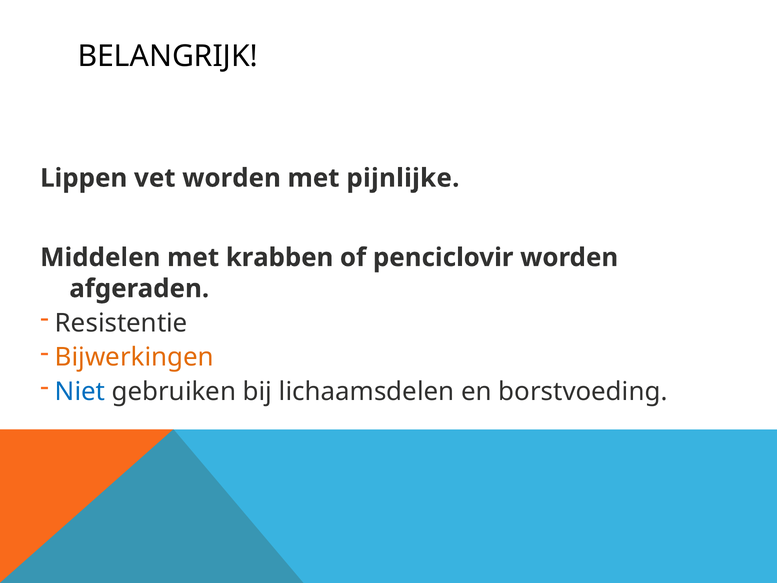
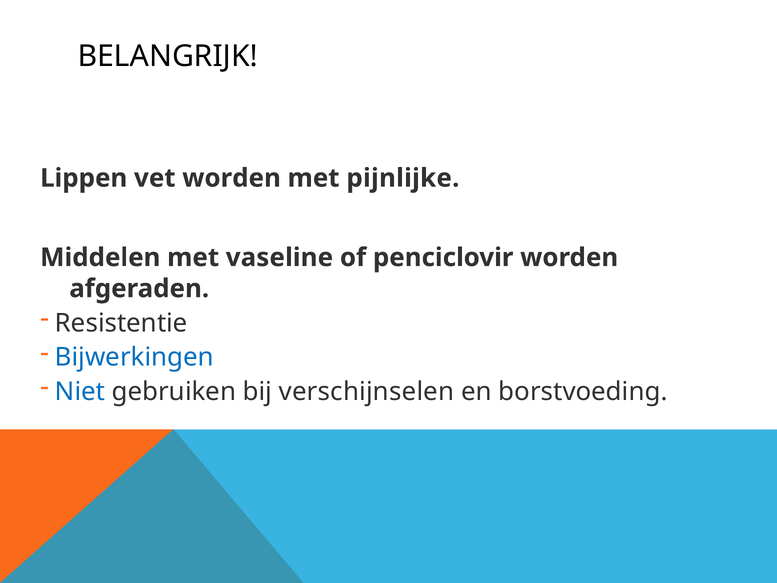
krabben: krabben -> vaseline (279, 257)
Bijwerkingen colour: orange -> blue (134, 357)
lichaamsdelen: lichaamsdelen -> verschijnselen (367, 391)
